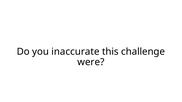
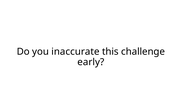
were: were -> early (91, 62)
